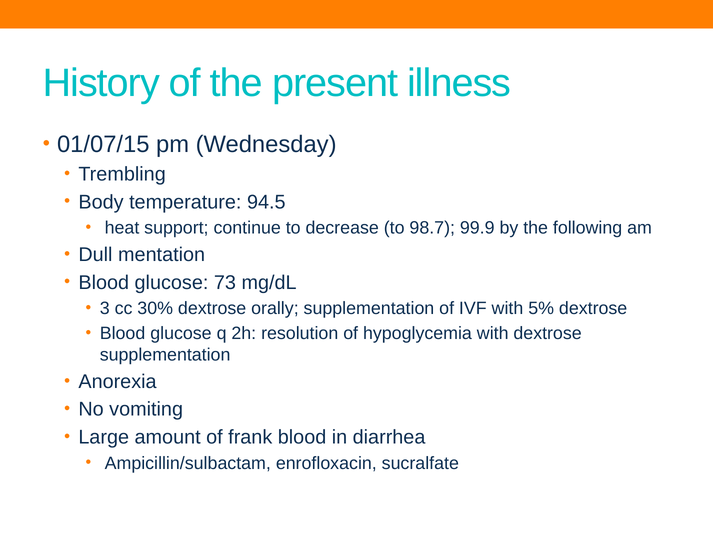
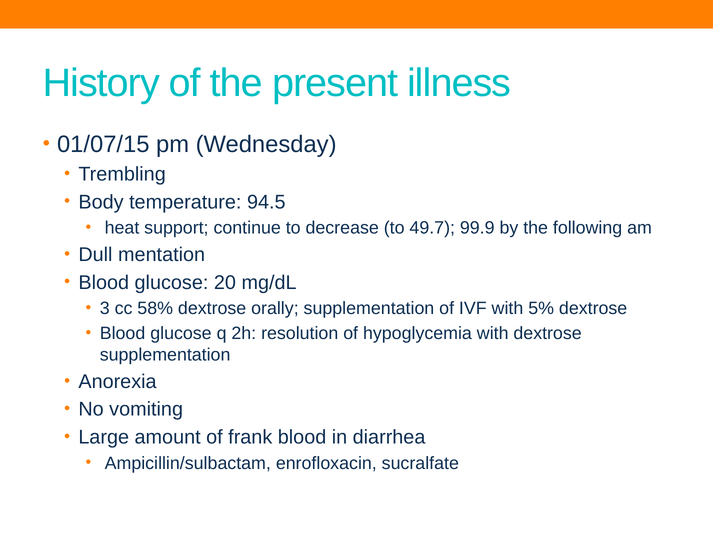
98.7: 98.7 -> 49.7 (432, 228)
73: 73 -> 20 (225, 282)
30%: 30% -> 58% (155, 308)
